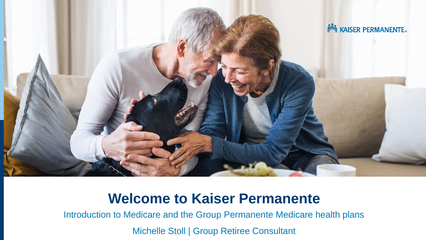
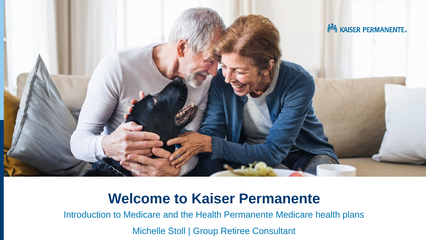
the Group: Group -> Health (209, 214)
